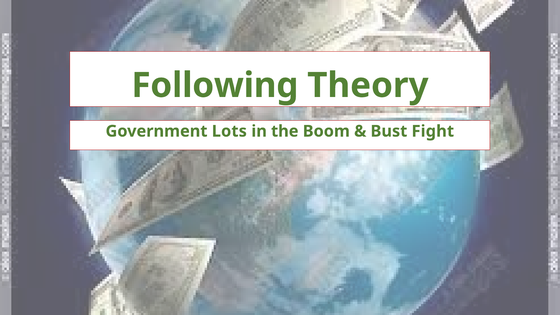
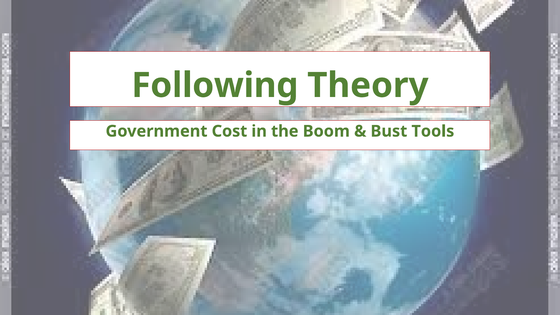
Lots: Lots -> Cost (229, 131)
Fight: Fight -> Tools (433, 131)
